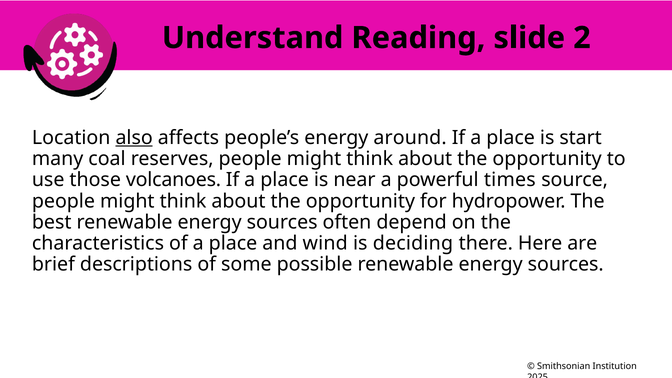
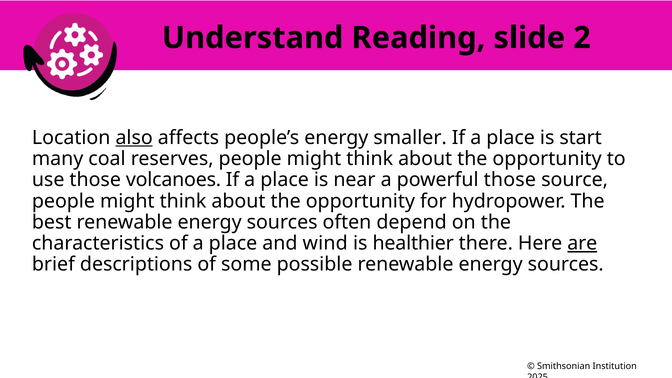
around: around -> smaller (410, 138)
powerful times: times -> those (510, 180)
deciding: deciding -> healthier (413, 243)
are underline: none -> present (582, 243)
